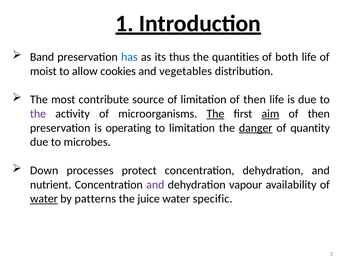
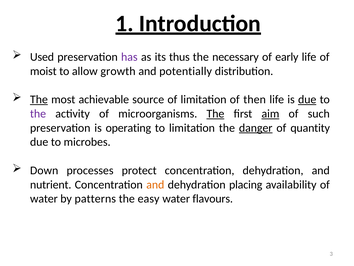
Band: Band -> Used (42, 57)
has colour: blue -> purple (129, 57)
quantities: quantities -> necessary (235, 57)
both: both -> early (287, 57)
cookies: cookies -> growth (118, 71)
vegetables: vegetables -> potentially (186, 71)
The underline: none -> present (39, 99)
contribute: contribute -> achievable (104, 99)
due underline: none -> present (307, 99)
then: then -> such (319, 113)
and colour: purple -> orange (155, 184)
vapour: vapour -> placing (246, 184)
water underline: present -> none (44, 198)
juice: juice -> easy (149, 198)
specific: specific -> flavours (213, 198)
